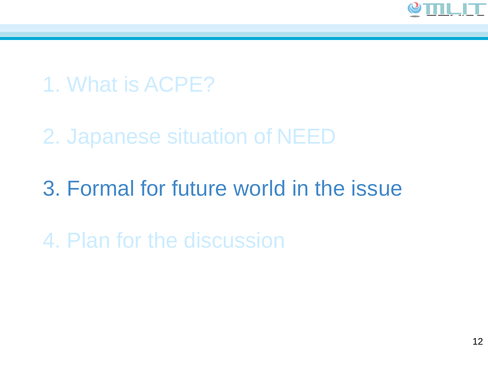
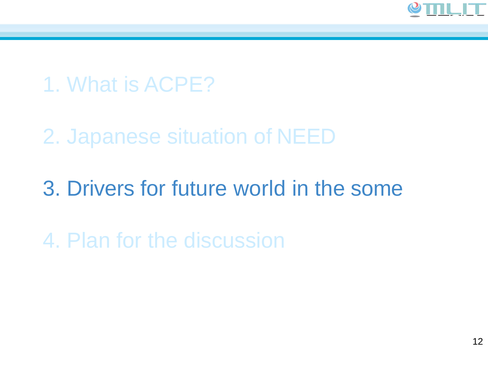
Formal: Formal -> Drivers (101, 189)
issue: issue -> some (377, 189)
